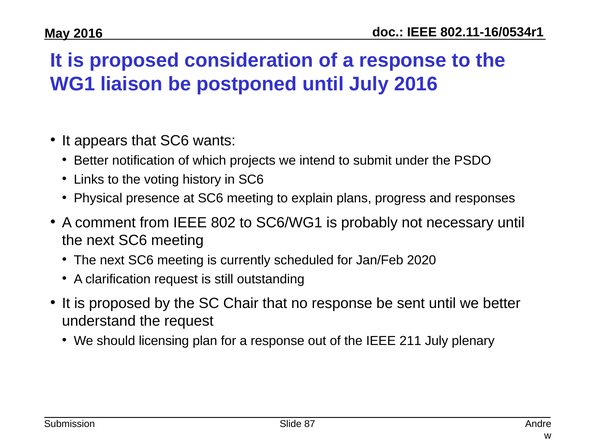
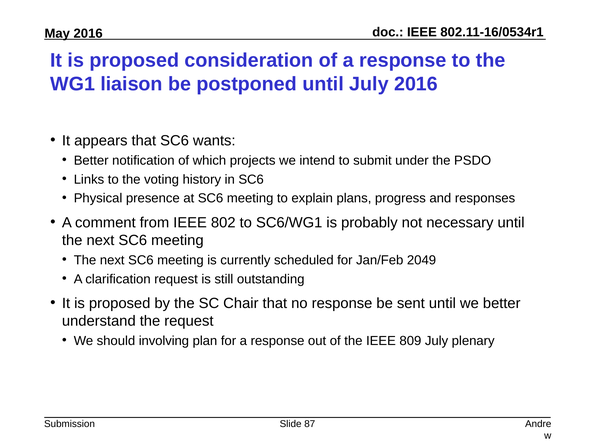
2020: 2020 -> 2049 (422, 260)
licensing: licensing -> involving (164, 341)
211: 211 -> 809 (410, 341)
